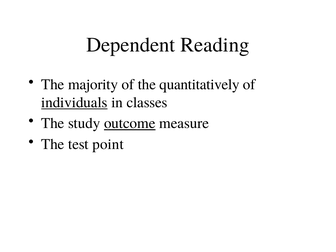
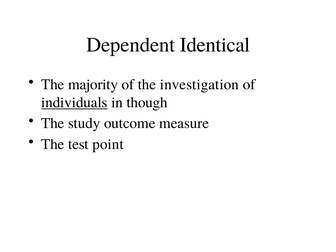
Reading: Reading -> Identical (215, 45)
quantitatively: quantitatively -> investigation (199, 84)
classes: classes -> though (147, 102)
outcome underline: present -> none (130, 123)
